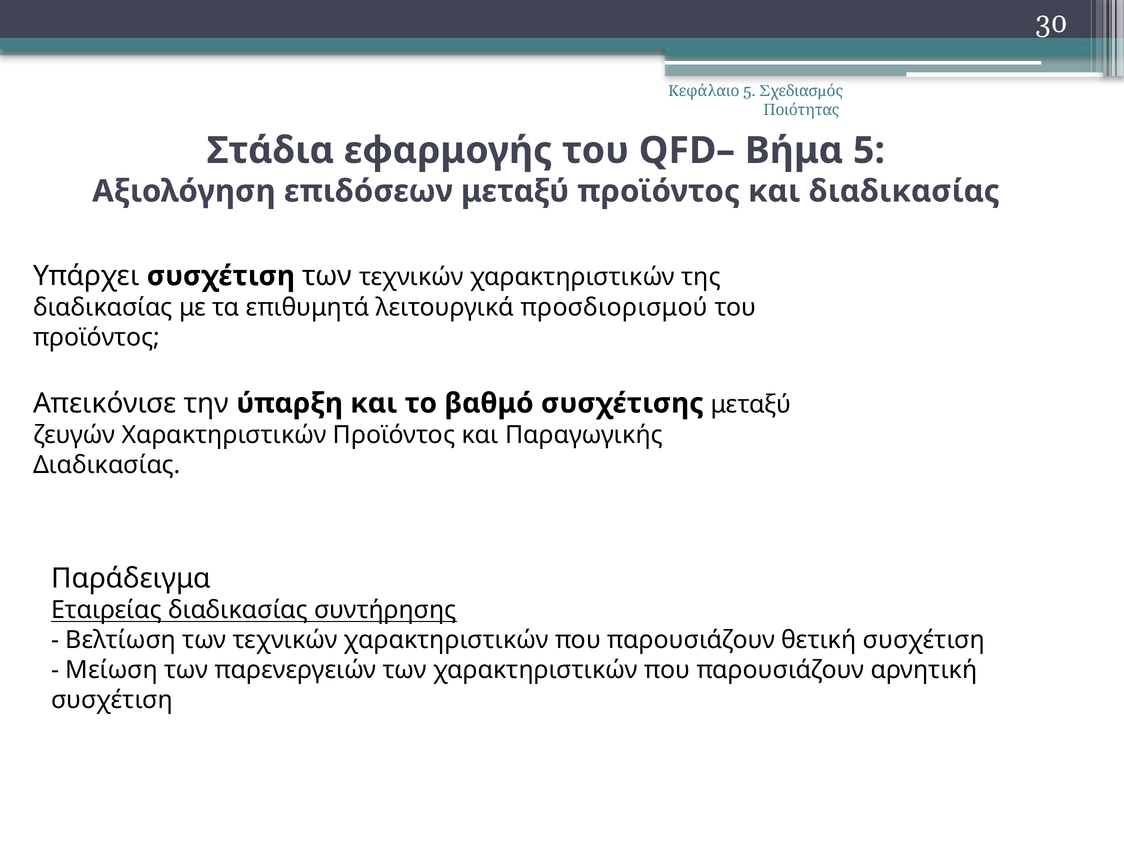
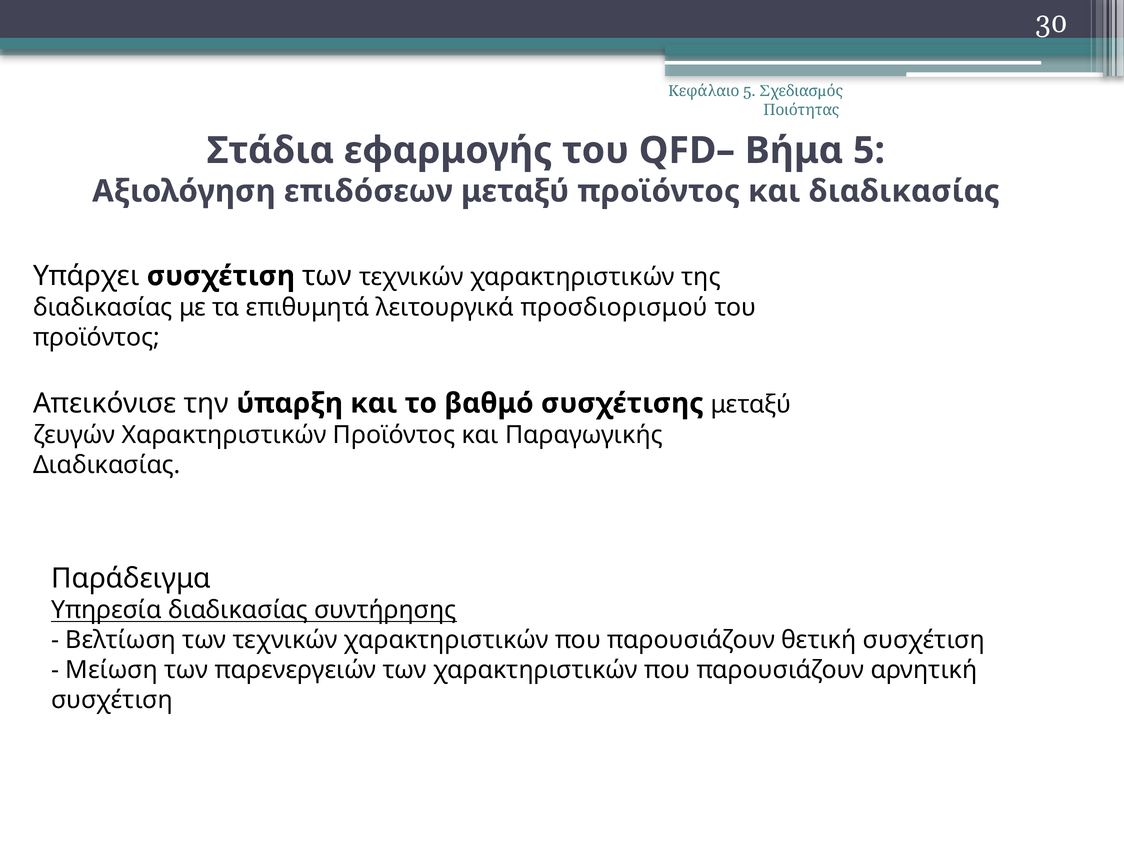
Εταιρείας: Εταιρείας -> Υπηρεσία (106, 610)
